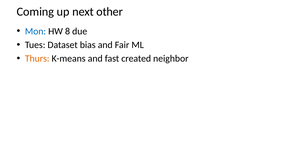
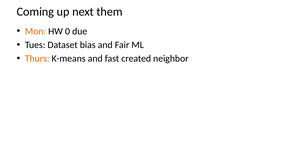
other: other -> them (110, 12)
Mon colour: blue -> orange (35, 31)
8: 8 -> 0 (68, 31)
